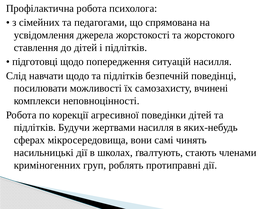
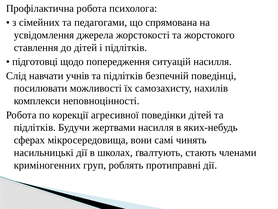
навчати щодо: щодо -> учнів (78, 76)
вчинені: вчинені -> нахилів (211, 88)
